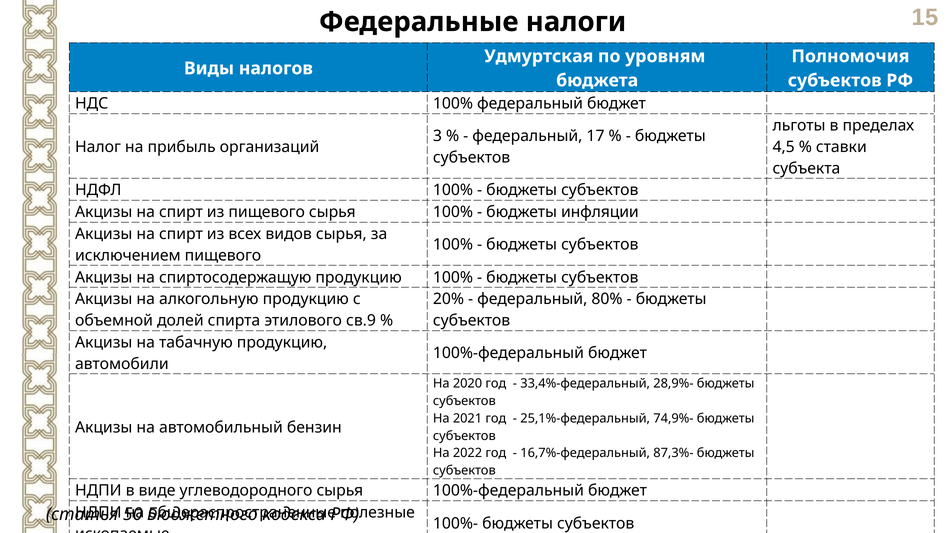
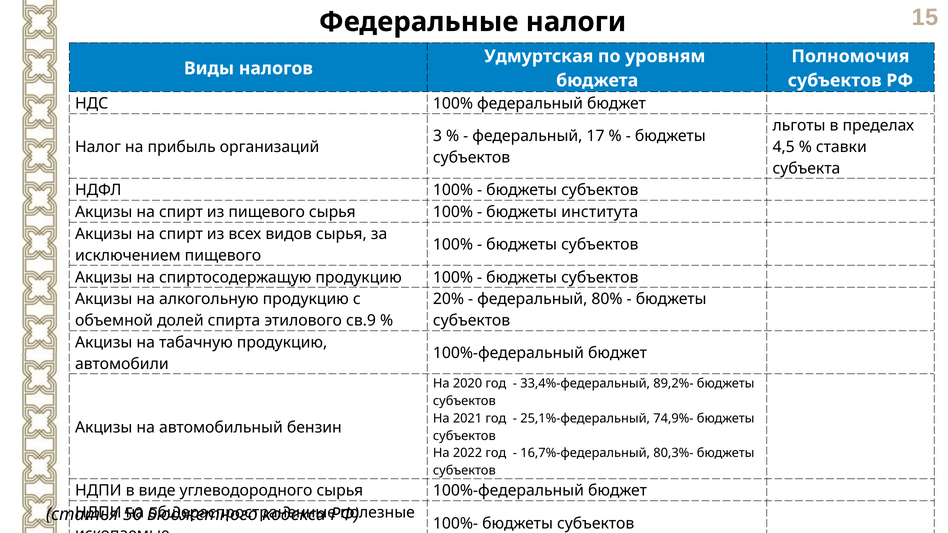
инфляции: инфляции -> института (600, 212)
28,9%-: 28,9%- -> 89,2%- (673, 384)
87,3%-: 87,3%- -> 80,3%- (673, 453)
